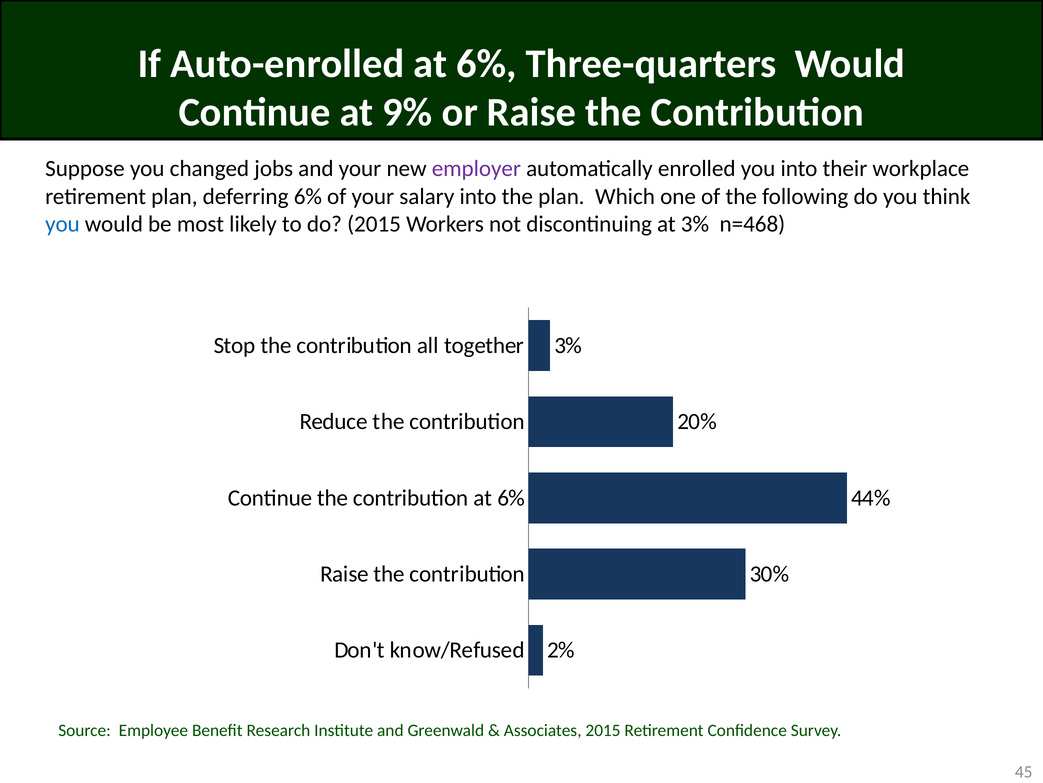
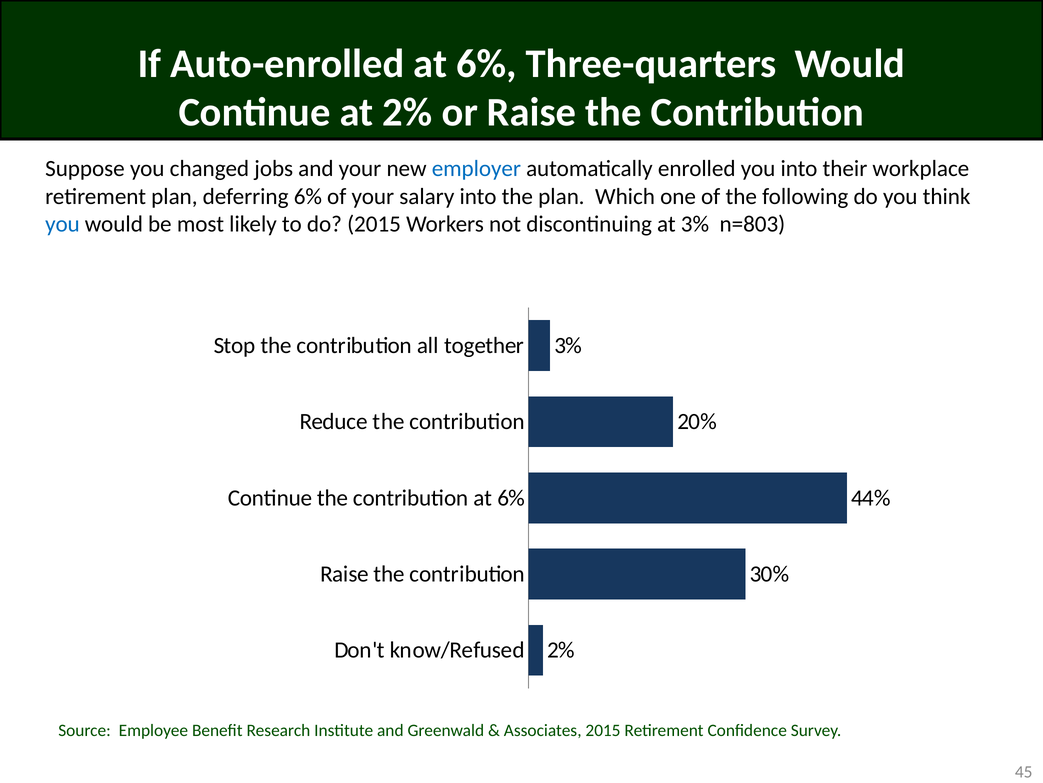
at 9%: 9% -> 2% (408, 112)
employer colour: purple -> blue (476, 168)
n=468: n=468 -> n=803 (752, 224)
